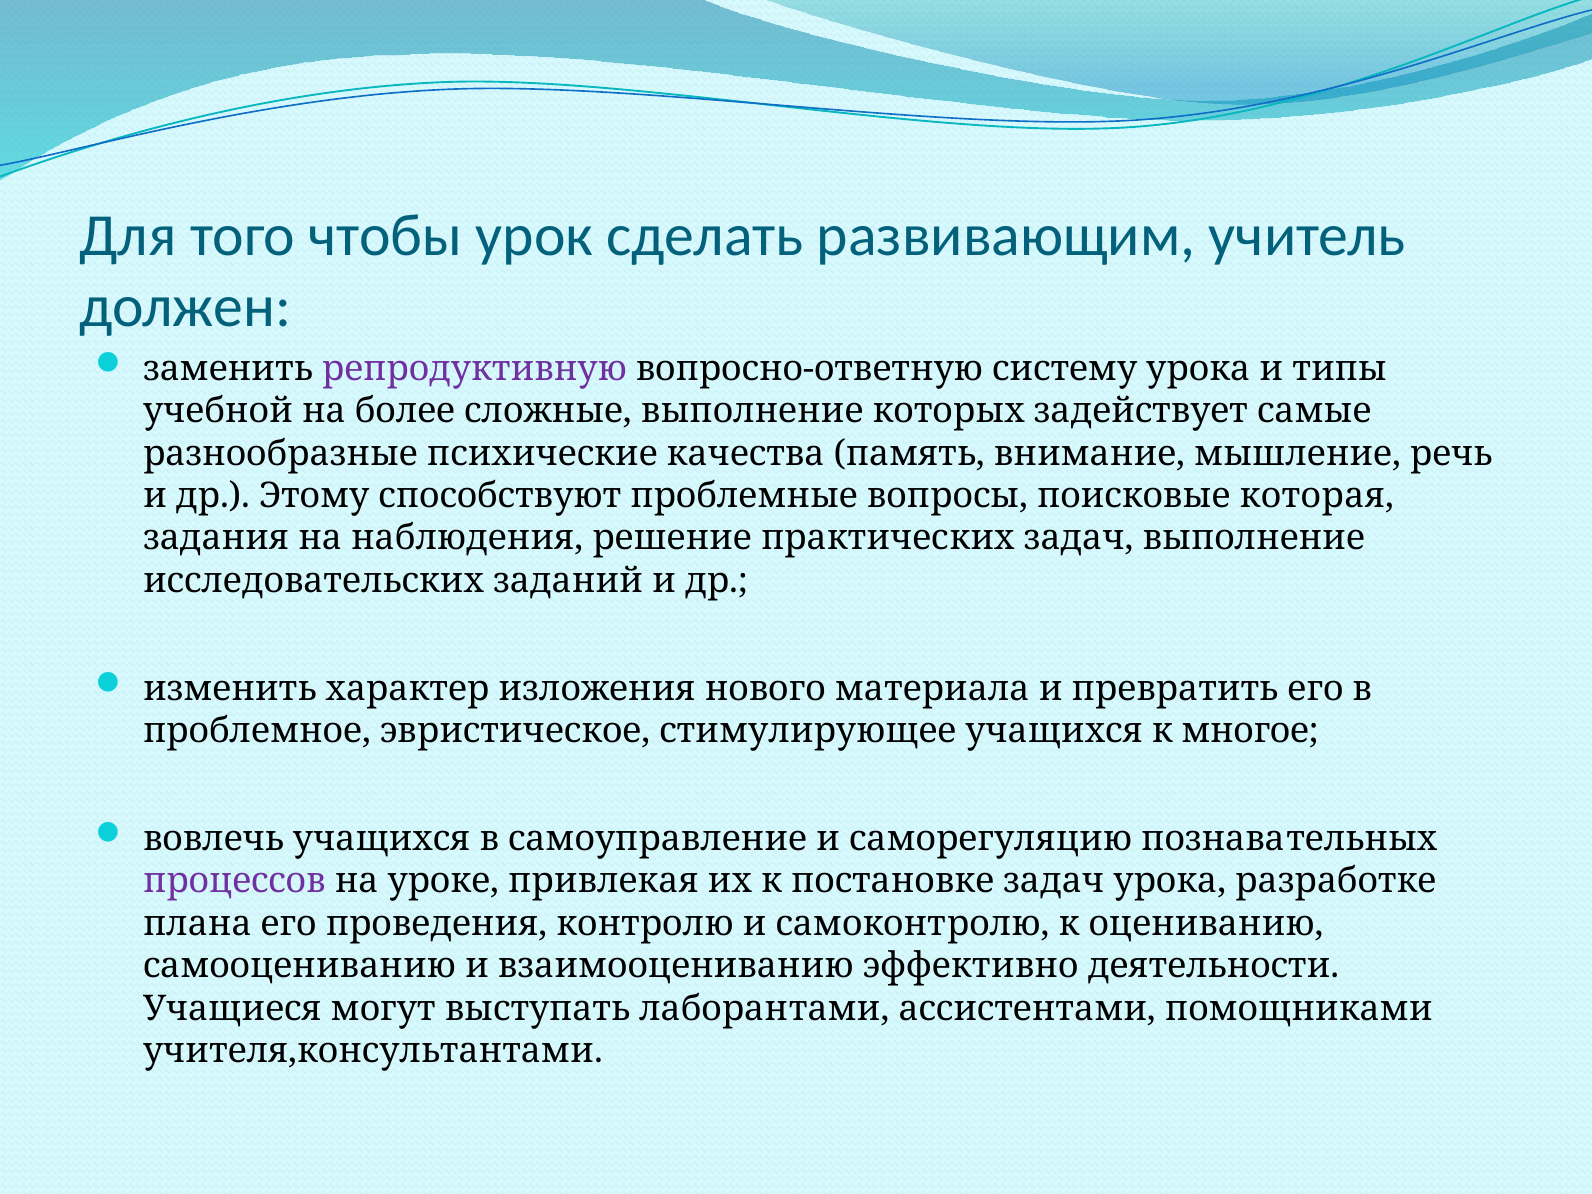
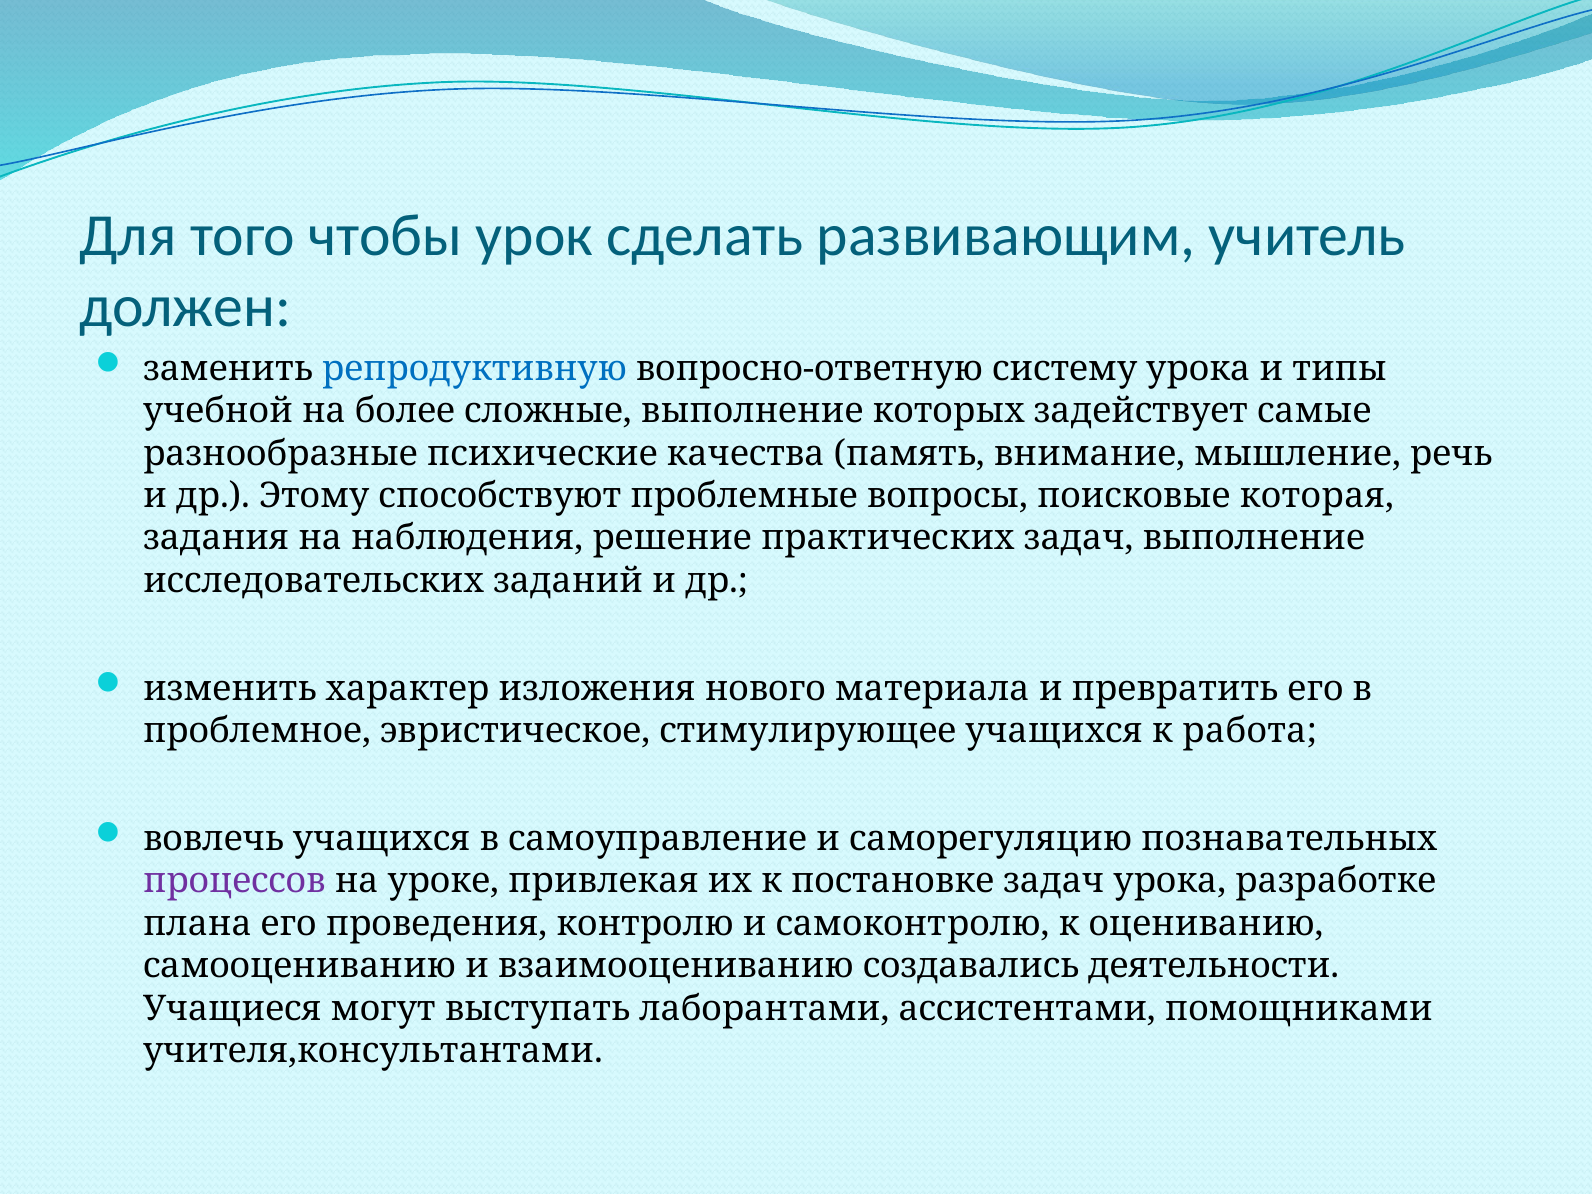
репродуктивную colour: purple -> blue (474, 368)
многое: многое -> работа (1250, 731)
эффективно: эффективно -> создавались (971, 966)
